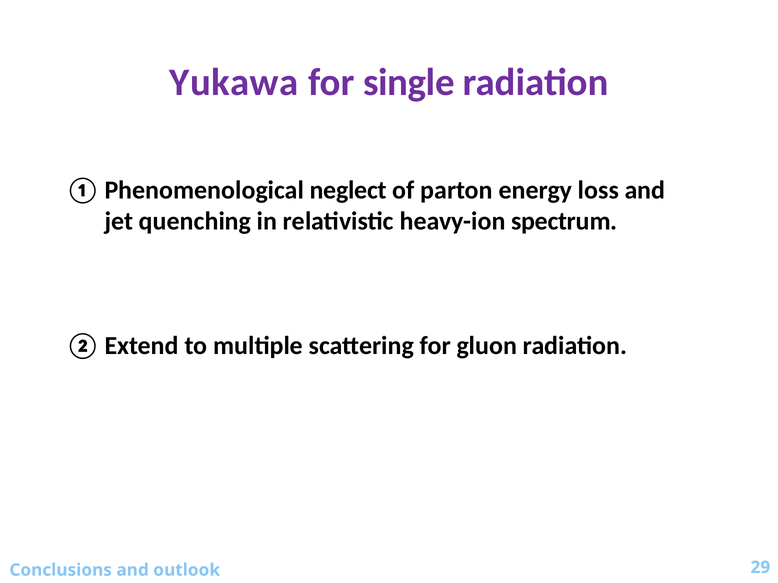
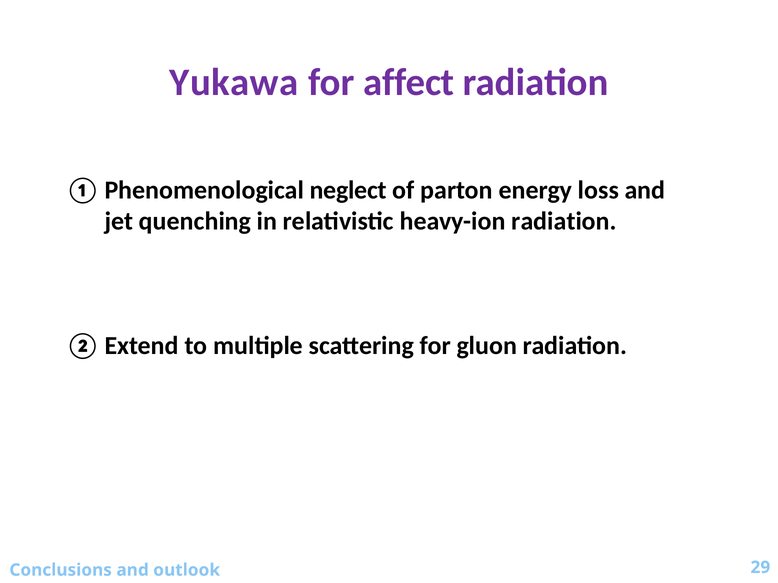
single: single -> affect (409, 83)
heavy-ion spectrum: spectrum -> radiation (564, 222)
